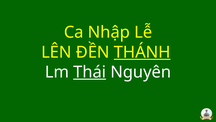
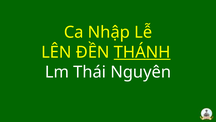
Thái underline: present -> none (90, 72)
